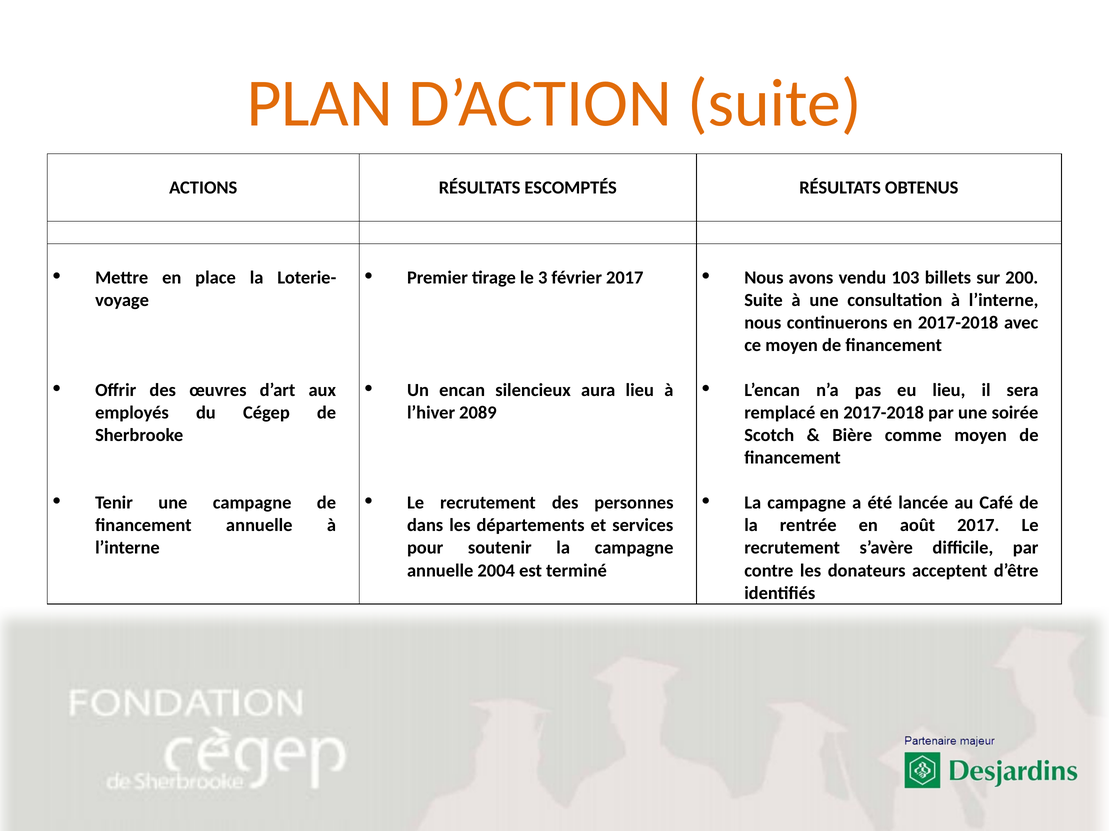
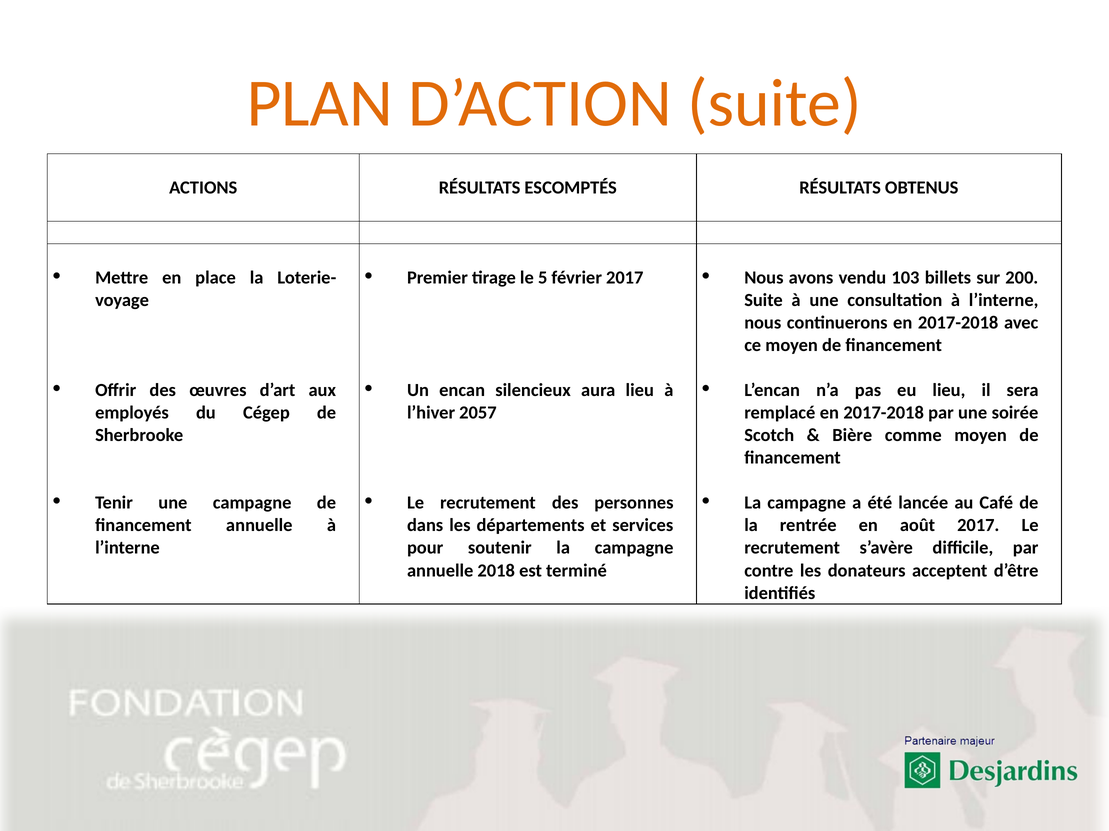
3: 3 -> 5 (543, 278)
2089: 2089 -> 2057 (478, 413)
2004: 2004 -> 2018 (496, 571)
